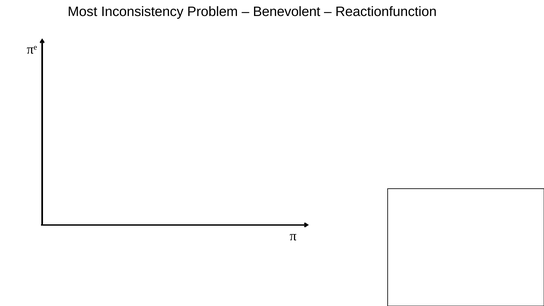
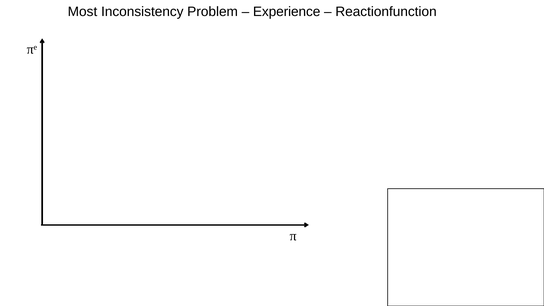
Benevolent: Benevolent -> Experience (287, 12)
